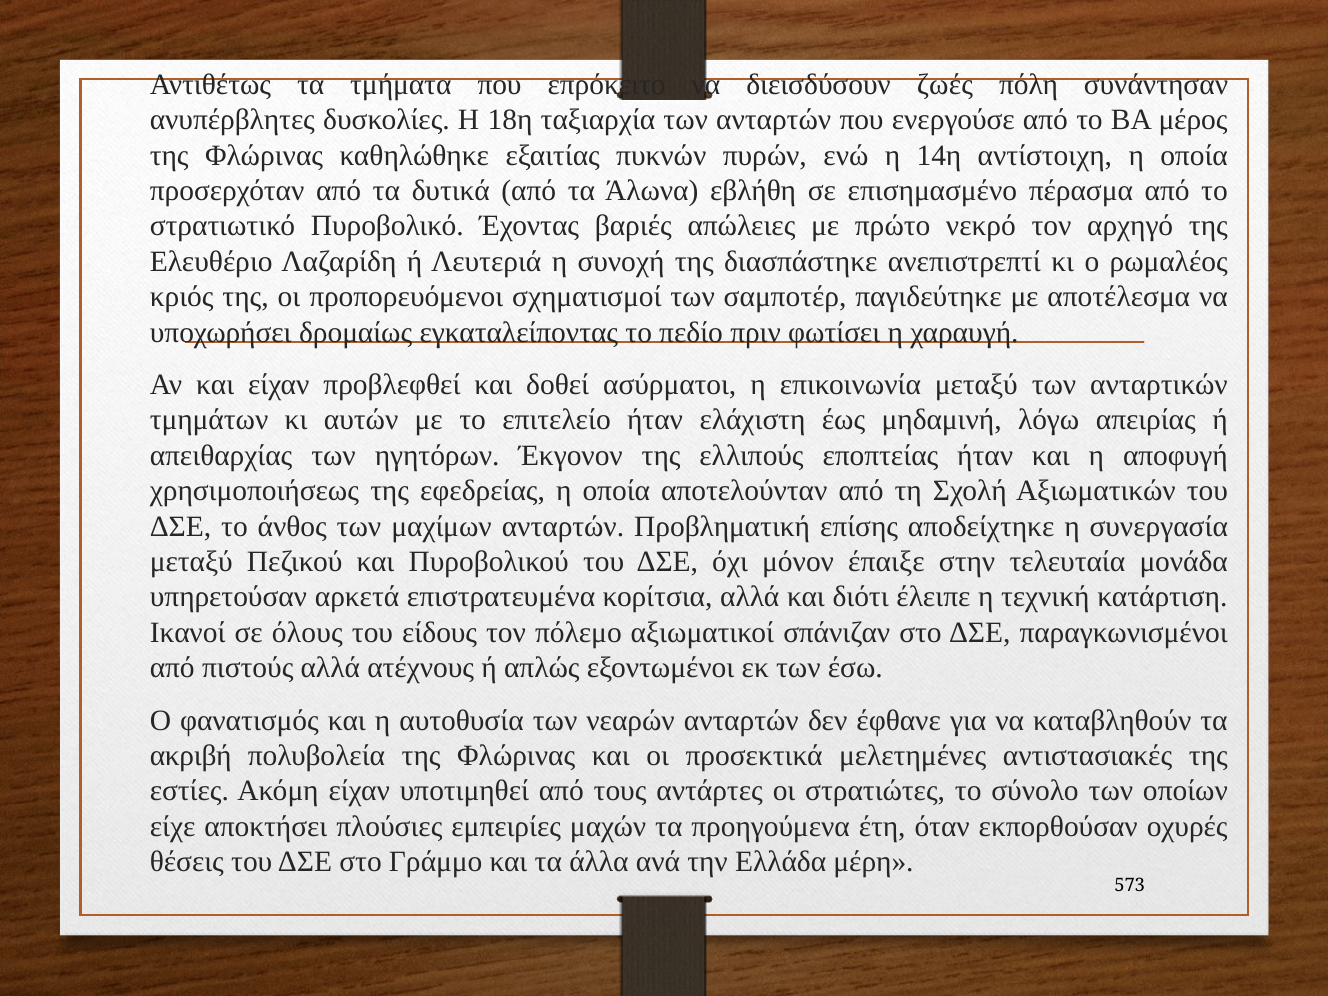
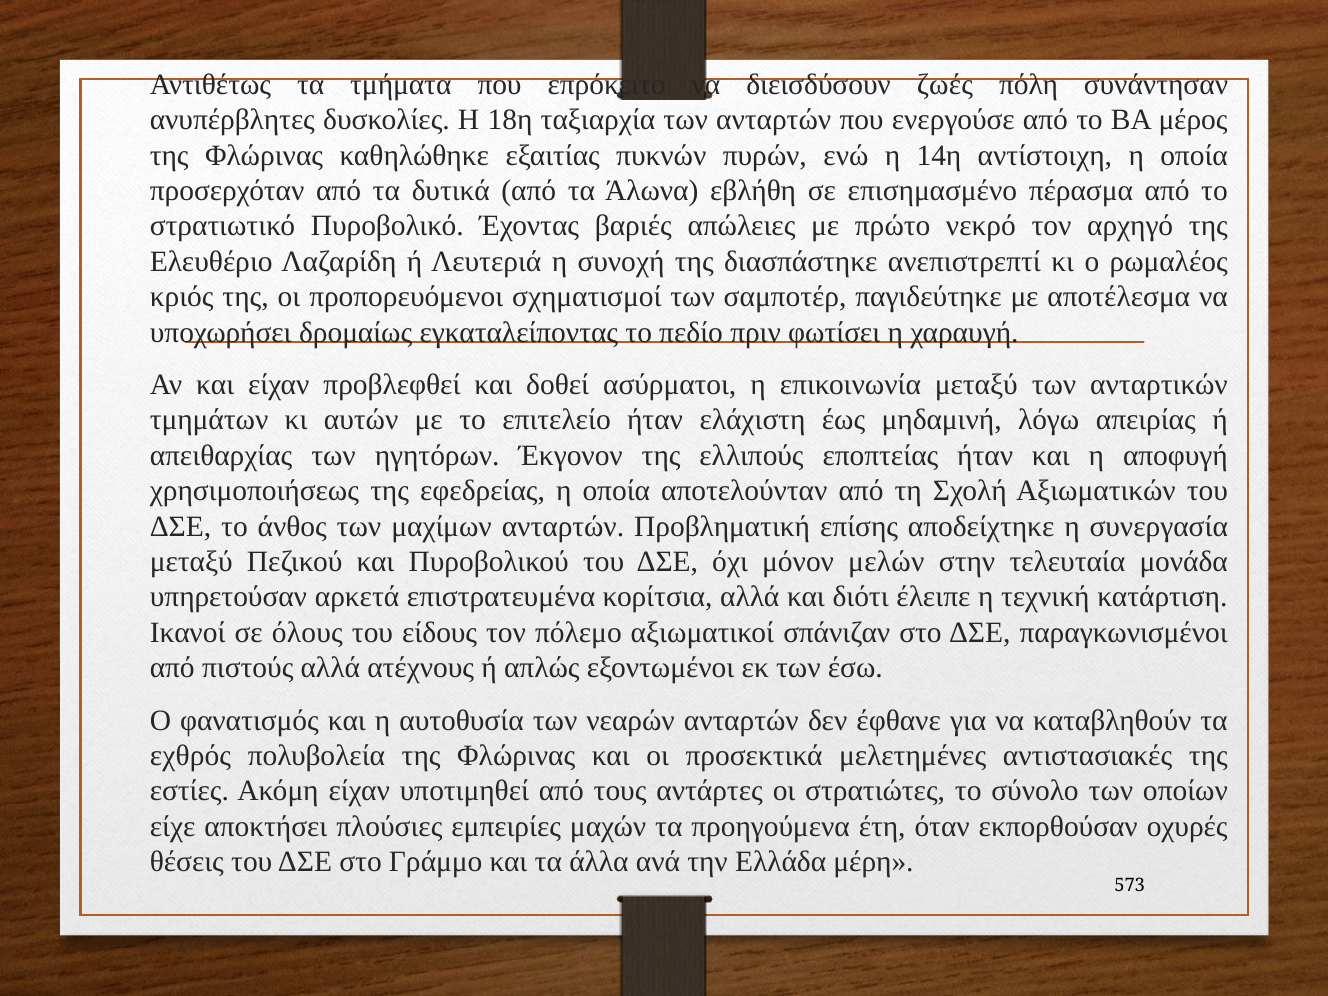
έπαιξε: έπαιξε -> μελών (886, 562)
ακριβή: ακριβή -> εχθρός (190, 756)
